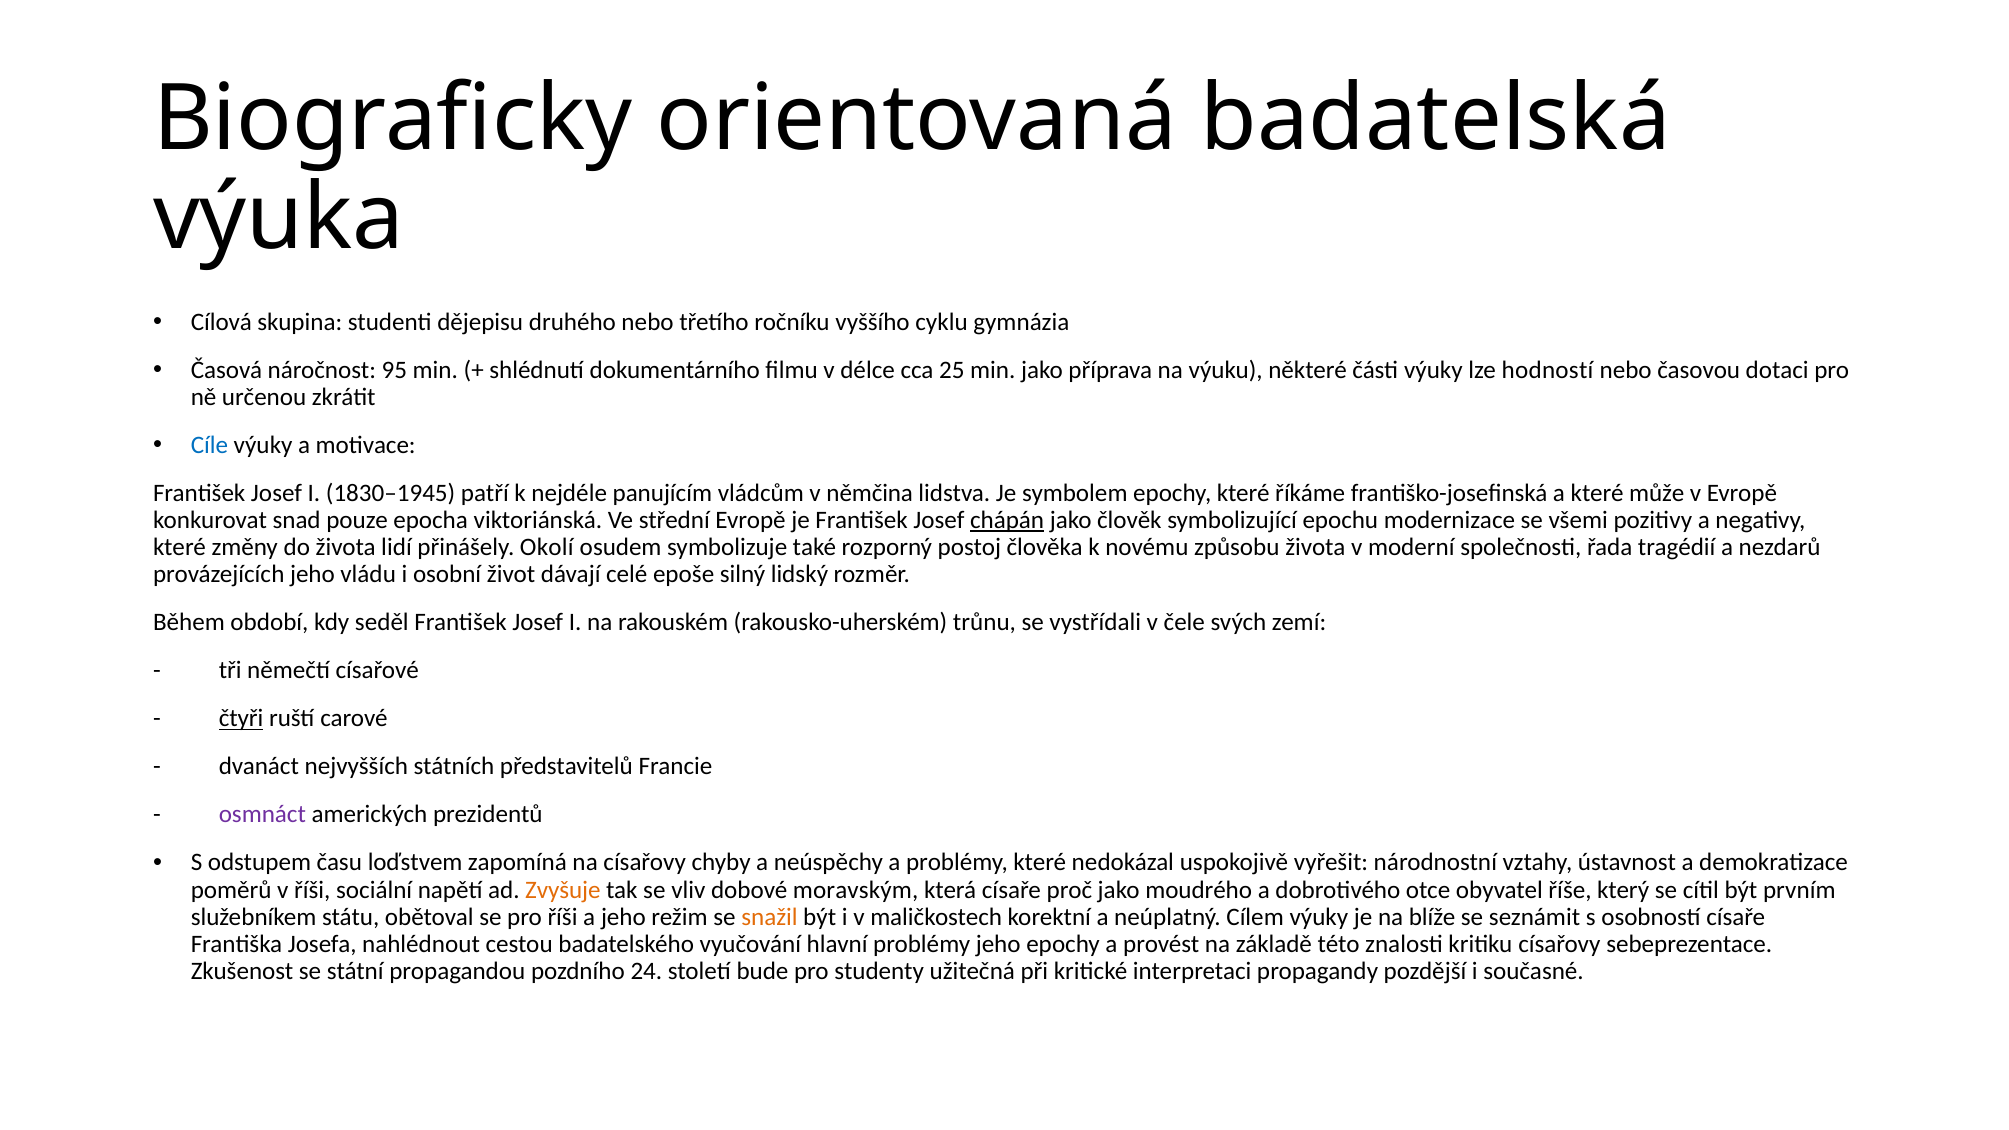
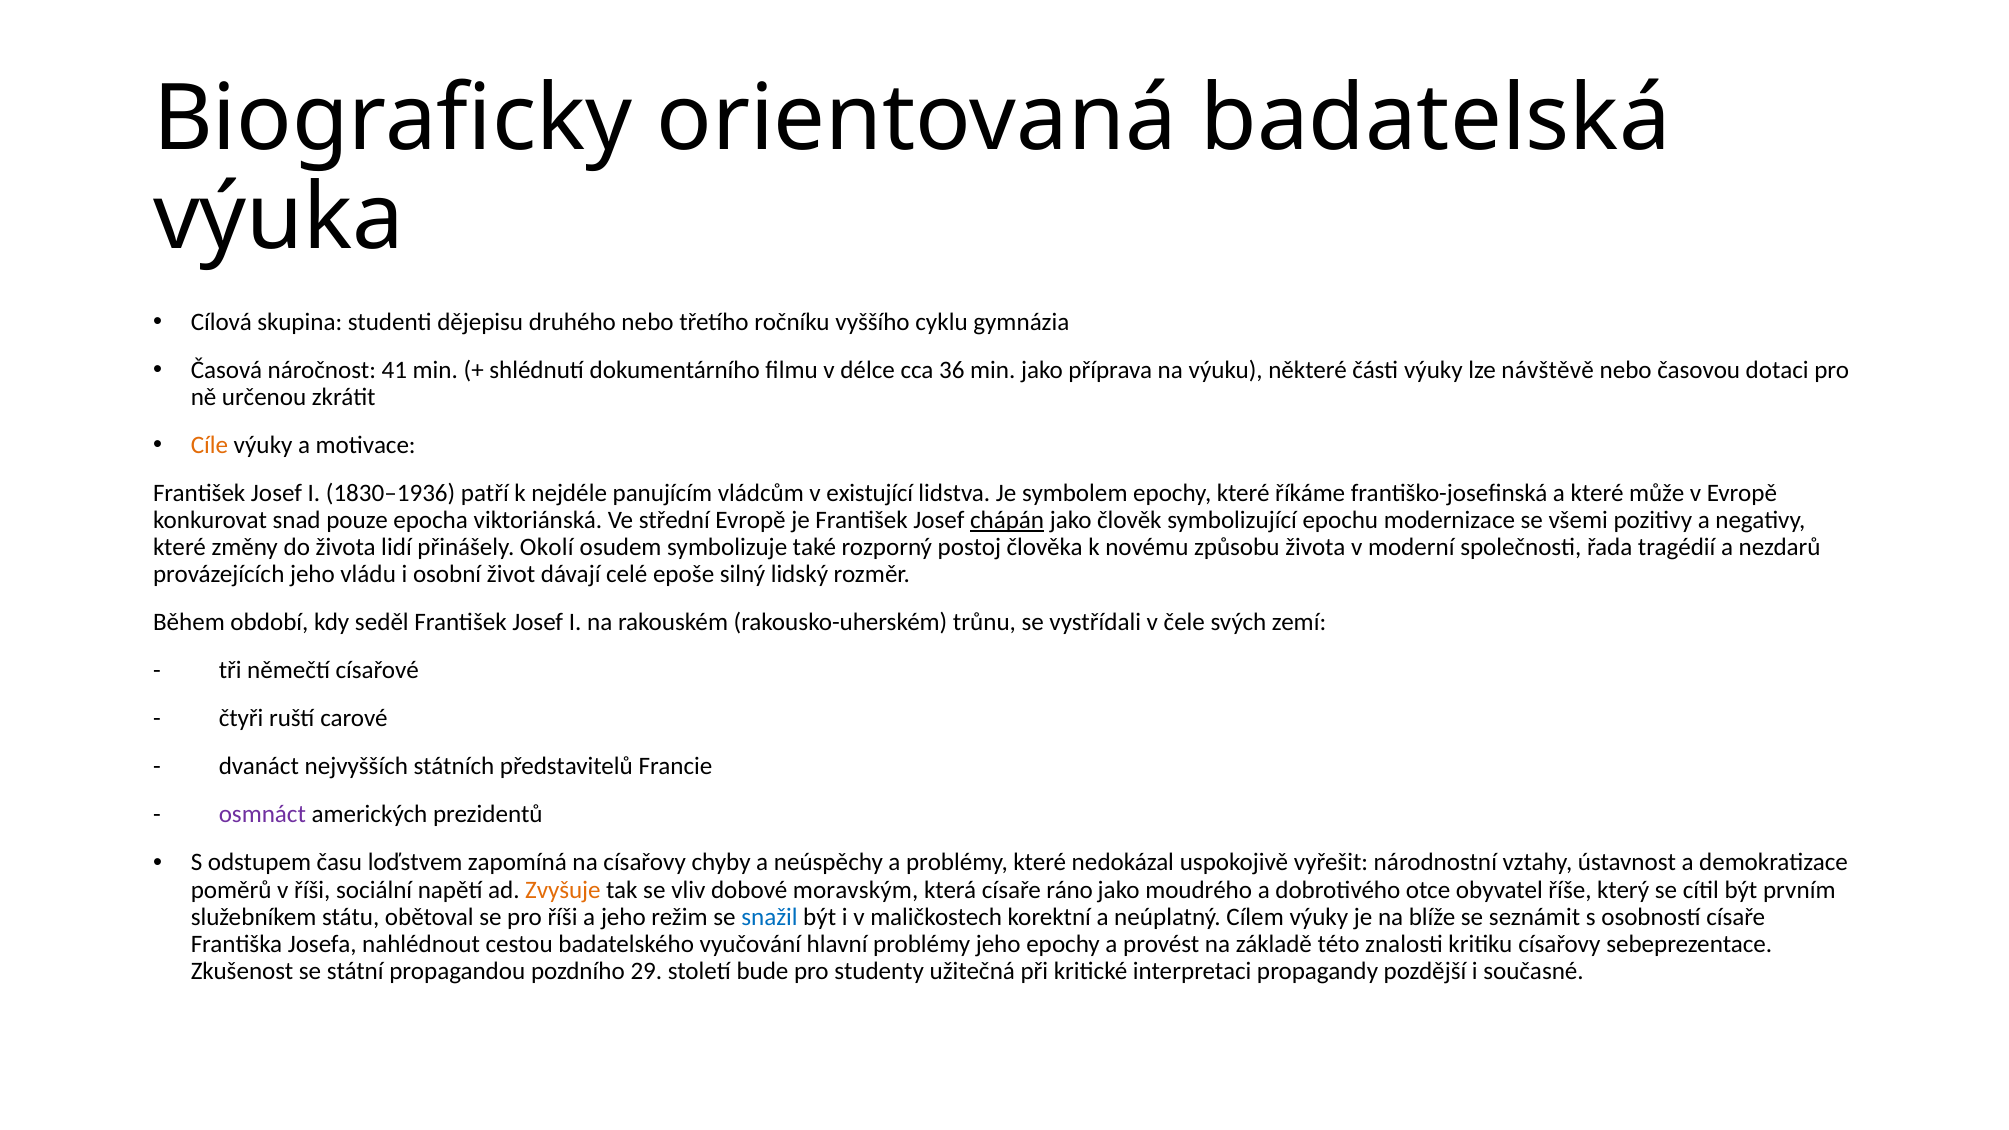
95: 95 -> 41 (394, 370)
25: 25 -> 36 (952, 370)
hodností: hodností -> návštěvě (1548, 370)
Cíle colour: blue -> orange (209, 445)
1830–1945: 1830–1945 -> 1830–1936 (391, 493)
němčina: němčina -> existující (870, 493)
čtyři underline: present -> none (241, 719)
proč: proč -> ráno (1070, 890)
snažil colour: orange -> blue (770, 917)
24: 24 -> 29 (646, 971)
